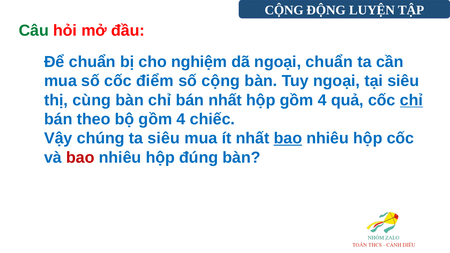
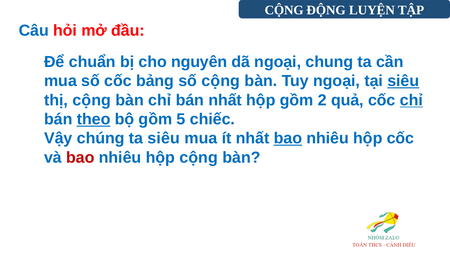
Câu colour: green -> blue (34, 31)
nghiệm: nghiệm -> nguyên (199, 62)
ngoại chuẩn: chuẩn -> chung (329, 62)
điểm: điểm -> bảng (155, 81)
siêu underline: none -> present (403, 81)
thị cùng: cùng -> cộng (92, 100)
hộp gồm 4: 4 -> 2 (322, 100)
theo underline: none -> present (94, 119)
bộ gồm 4: 4 -> 5 (181, 119)
hộp đúng: đúng -> cộng (199, 158)
